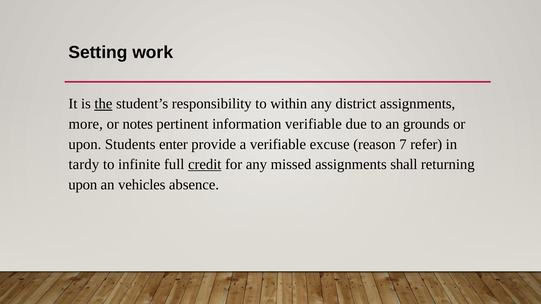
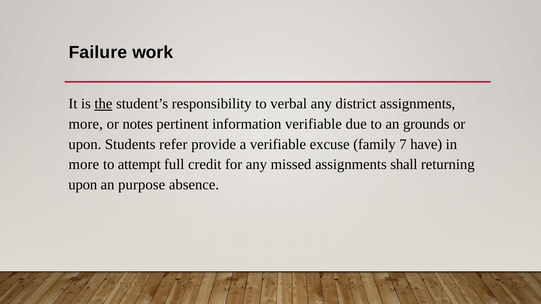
Setting: Setting -> Failure (98, 53)
within: within -> verbal (289, 104)
enter: enter -> refer (173, 144)
reason: reason -> family (375, 144)
refer: refer -> have (426, 144)
tardy: tardy -> more (84, 165)
infinite: infinite -> attempt (139, 165)
credit underline: present -> none (205, 165)
vehicles: vehicles -> purpose (142, 185)
